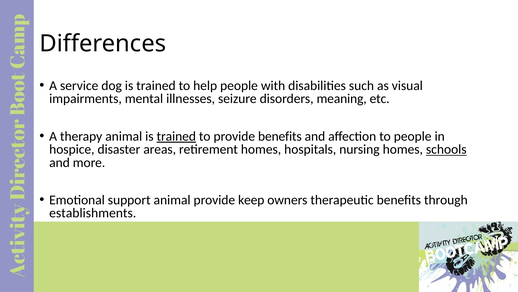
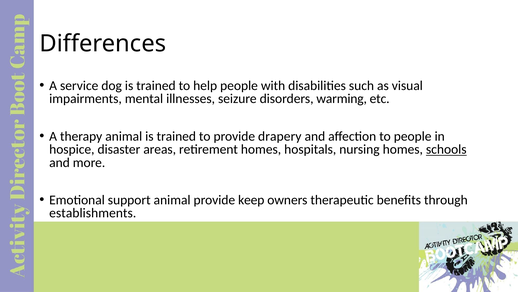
meaning: meaning -> warming (342, 99)
trained underline: present -> none (176, 136)
provide benefits: benefits -> drapery (280, 136)
